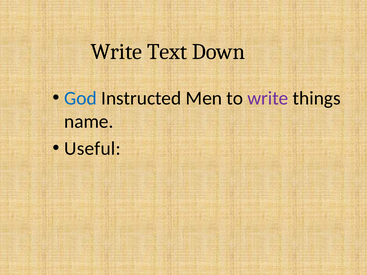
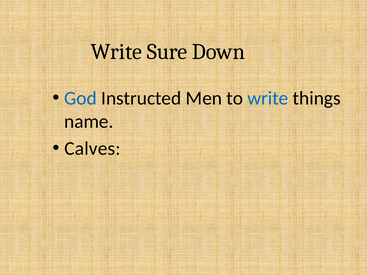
Text: Text -> Sure (167, 52)
write colour: purple -> blue (268, 98)
Useful: Useful -> Calves (92, 149)
